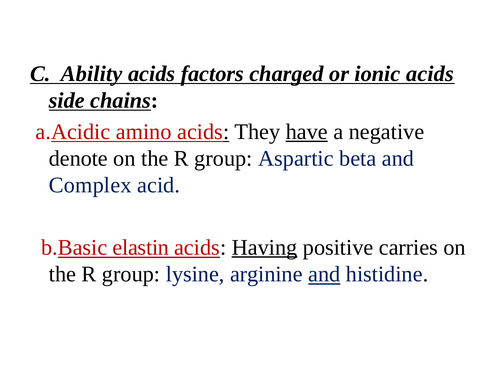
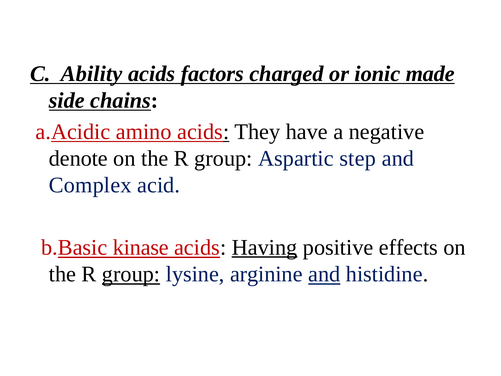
ionic acids: acids -> made (430, 74)
have underline: present -> none (307, 132)
beta: beta -> step (358, 158)
elastin: elastin -> kinase (141, 247)
carries: carries -> effects (408, 247)
group underline: none -> present (131, 274)
